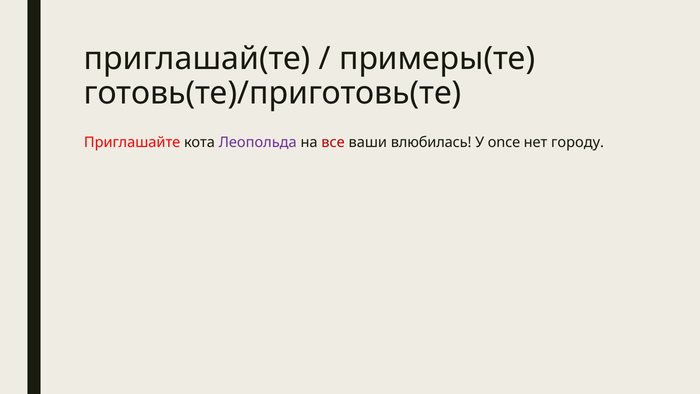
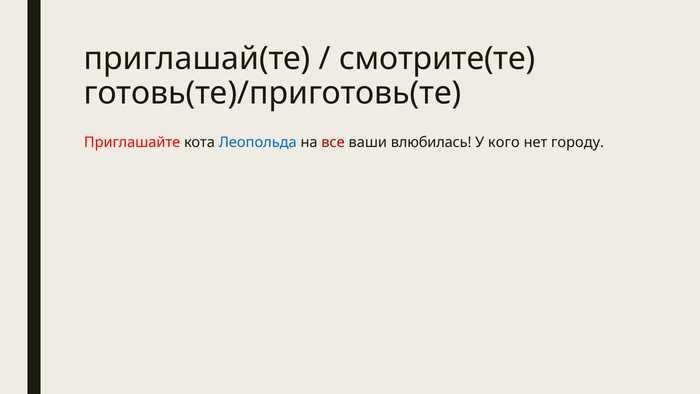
примеры(те: примеры(те -> смотрите(те (437, 59)
Леопольда colour: purple -> blue (258, 142)
once: once -> кого (504, 142)
